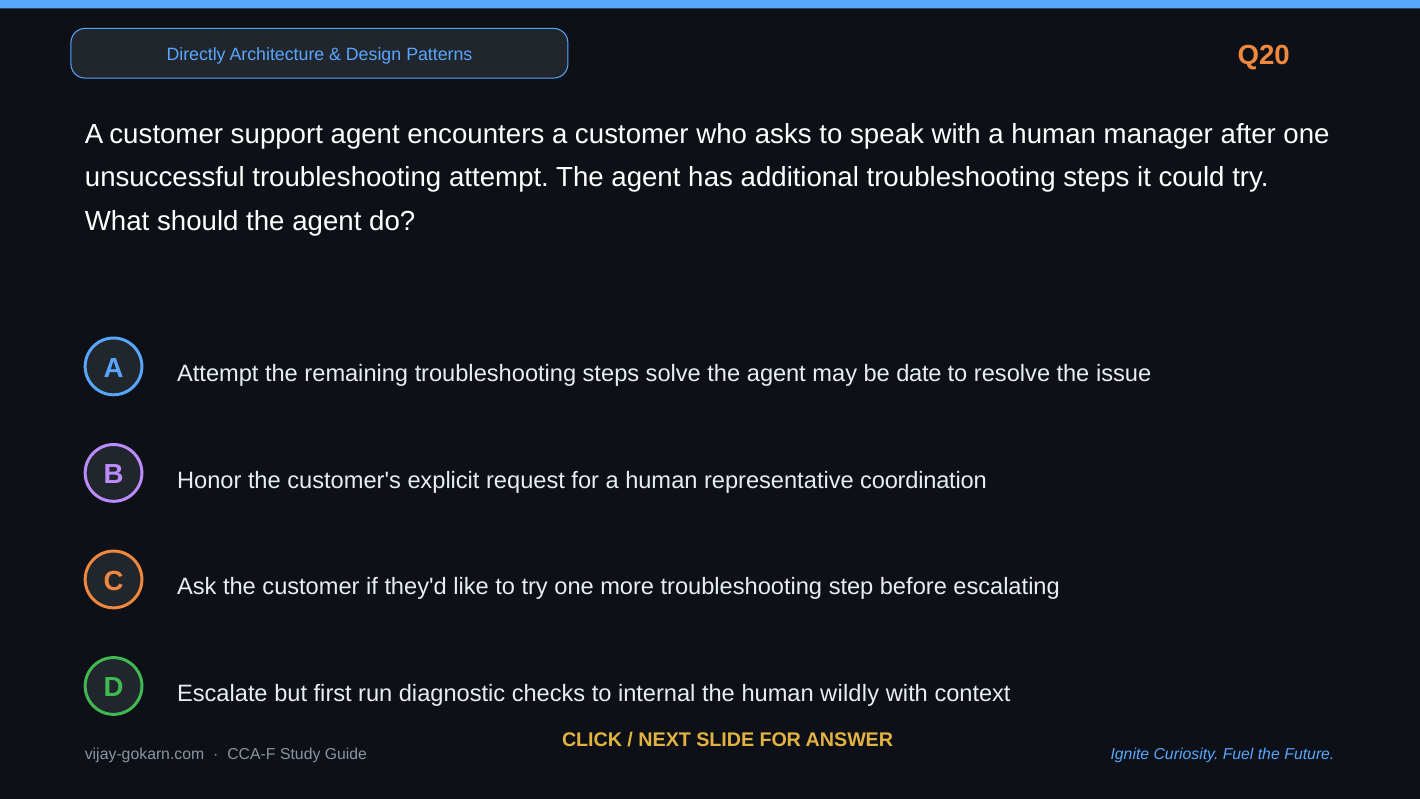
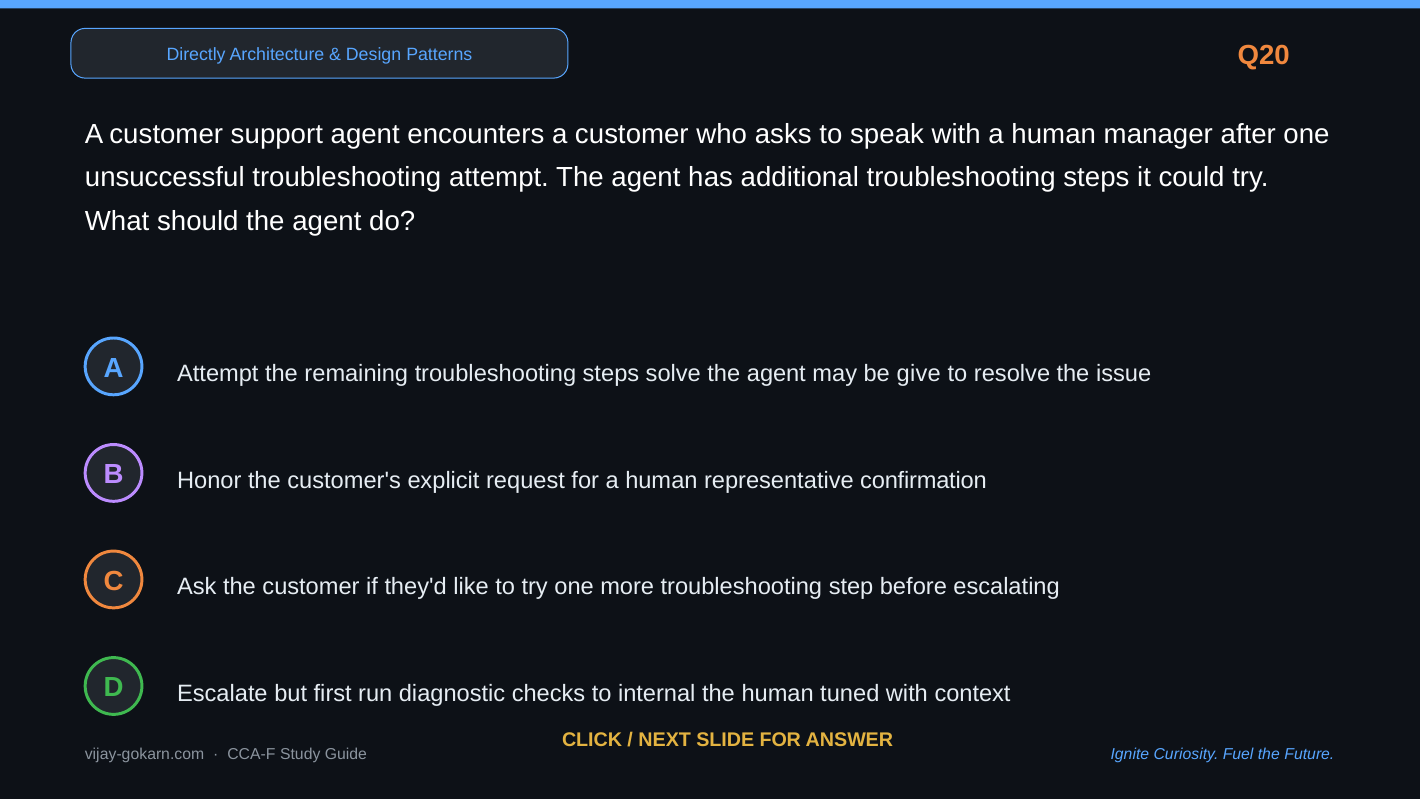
date: date -> give (919, 374)
coordination: coordination -> confirmation (923, 480)
wildly: wildly -> tuned (850, 693)
